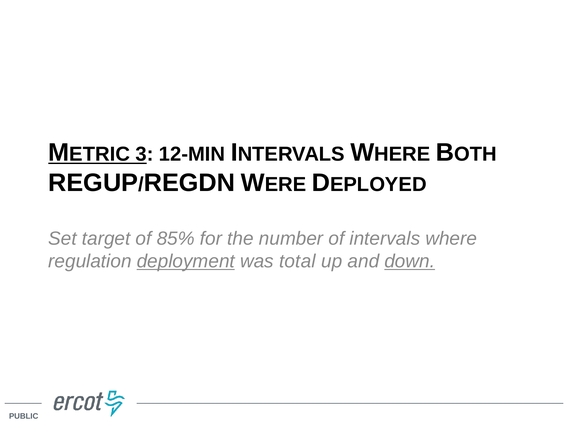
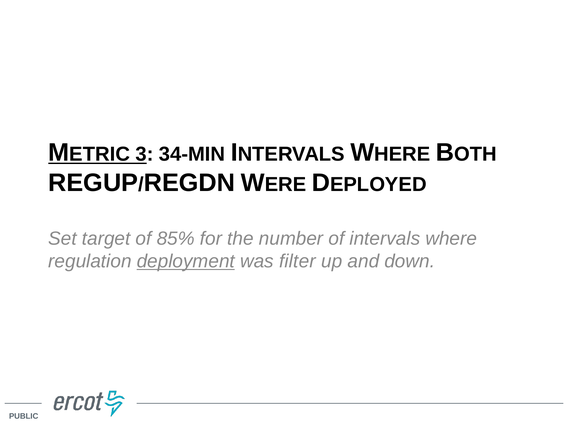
12-MIN: 12-MIN -> 34-MIN (192, 154)
total: total -> filter (297, 261)
down underline: present -> none (410, 261)
